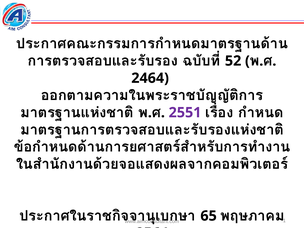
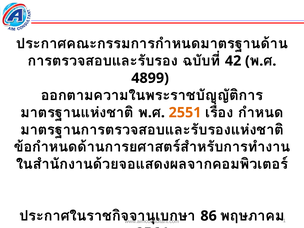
52: 52 -> 42 (233, 61)
2464: 2464 -> 4899 (150, 78)
2551 colour: purple -> orange (185, 113)
65: 65 -> 86 (209, 216)
